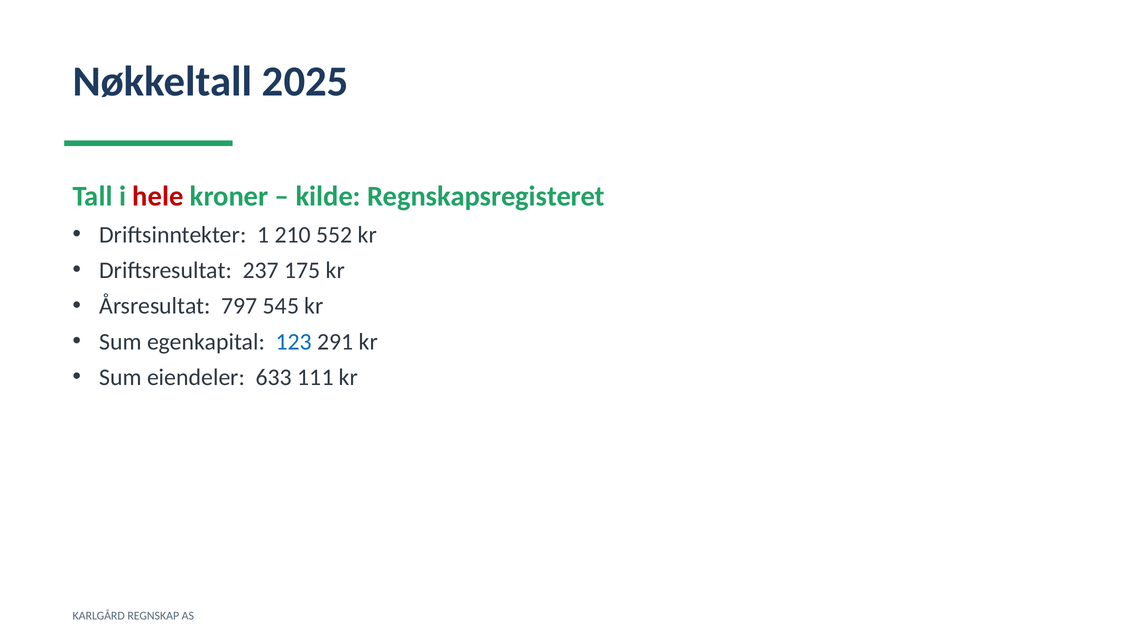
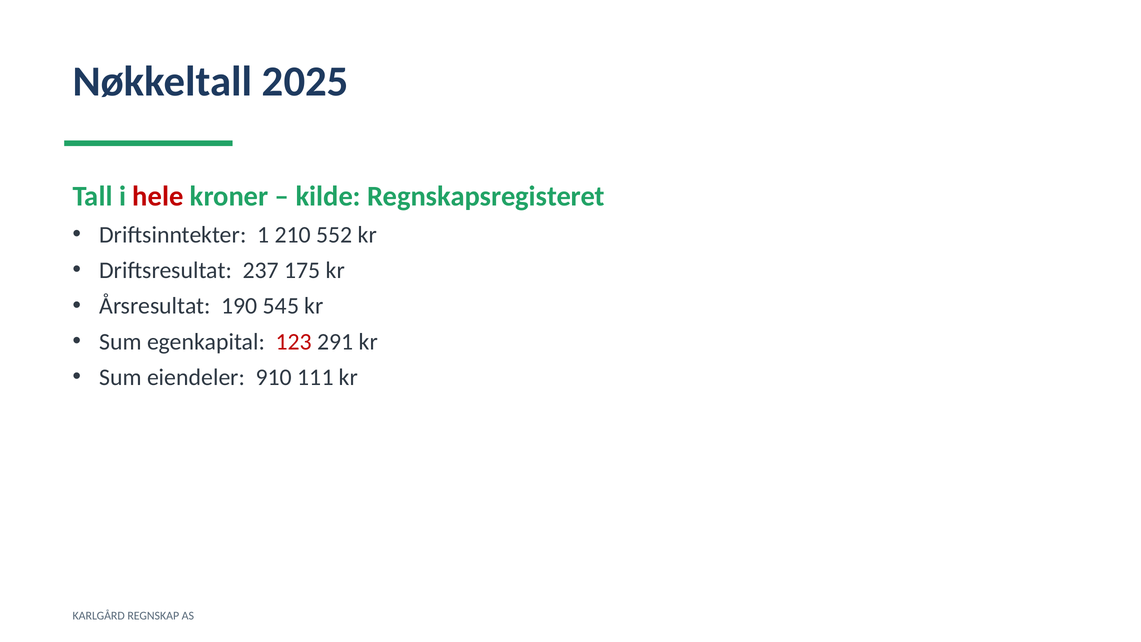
797: 797 -> 190 (239, 306)
123 colour: blue -> red (294, 342)
633: 633 -> 910 (274, 377)
